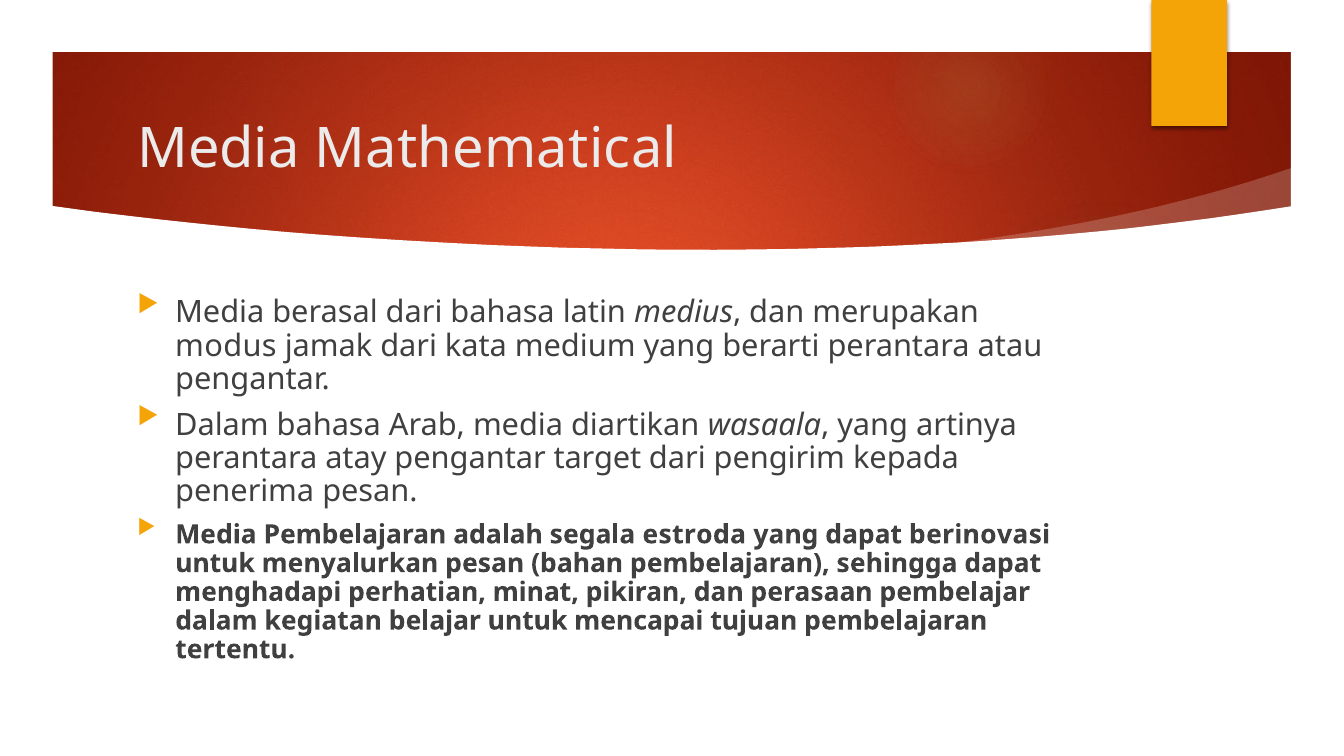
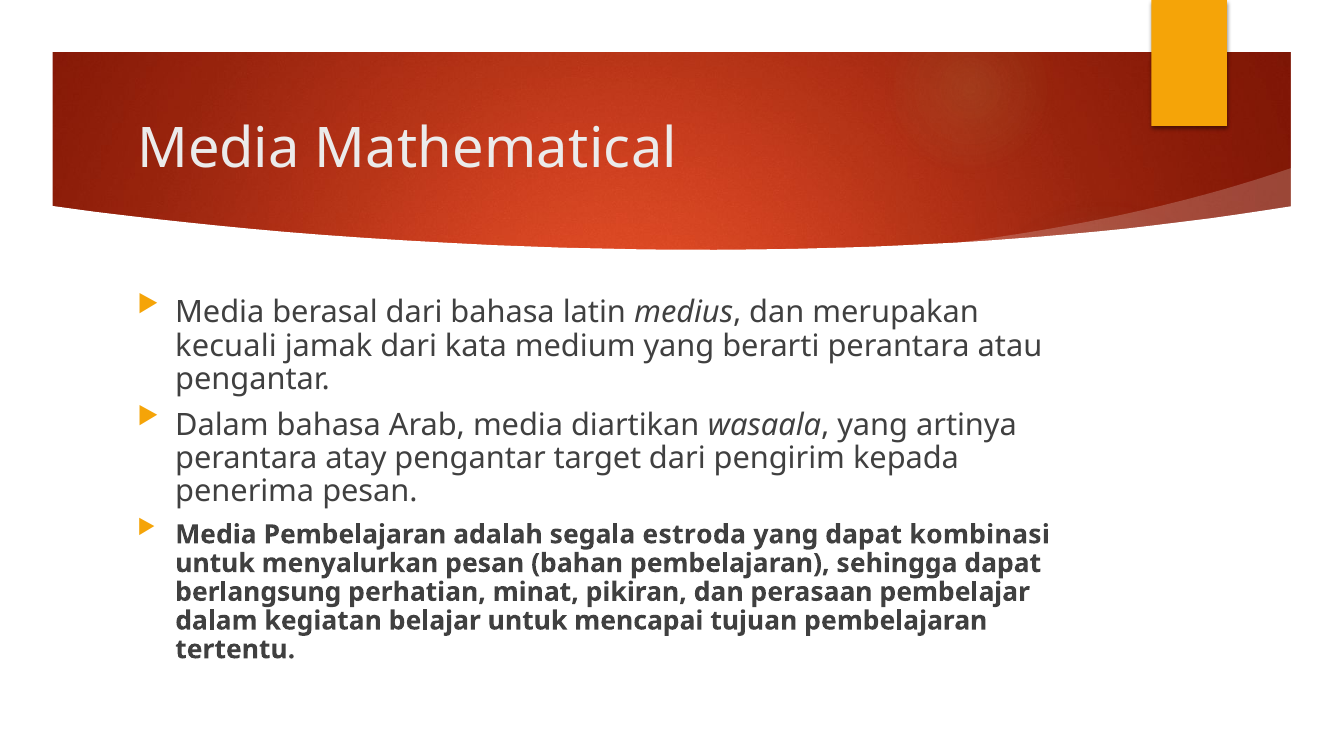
modus: modus -> kecuali (226, 346)
berinovasi: berinovasi -> kombinasi (980, 535)
menghadapi: menghadapi -> berlangsung (258, 592)
